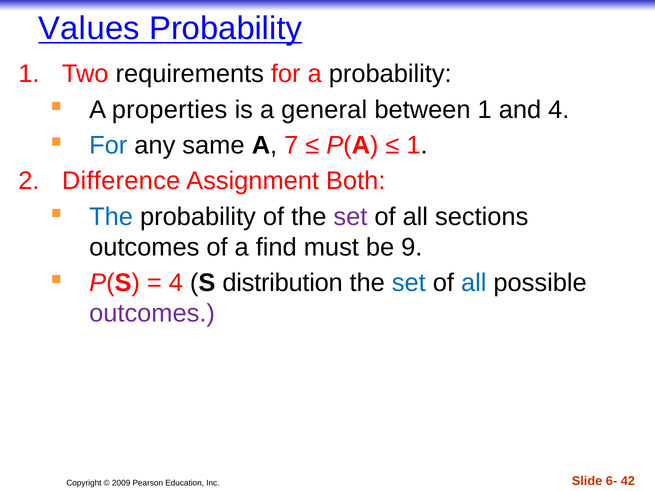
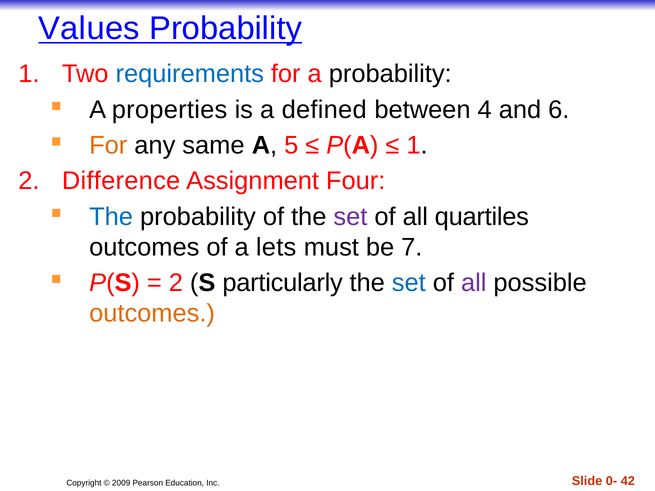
requirements colour: black -> blue (190, 74)
general: general -> defined (324, 110)
between 1: 1 -> 4 (485, 110)
and 4: 4 -> 6 (559, 110)
For colour: blue -> orange (108, 145)
7: 7 -> 5 (291, 145)
Both: Both -> Four (356, 181)
sections: sections -> quartiles (482, 217)
find: find -> lets (276, 247)
9: 9 -> 7 (412, 247)
4: 4 -> 2 (176, 283)
distribution: distribution -> particularly (283, 283)
all colour: blue -> purple (474, 283)
outcomes colour: purple -> orange (152, 314)
6-: 6- -> 0- (611, 481)
